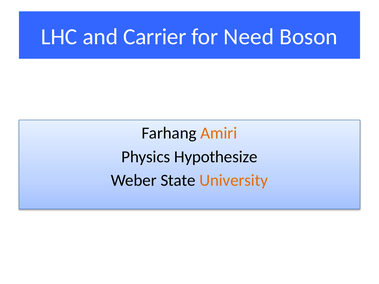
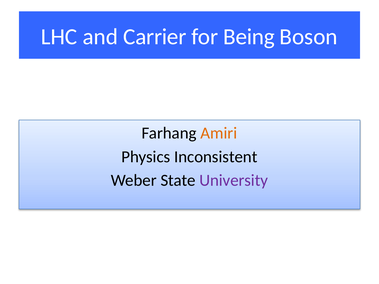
Need: Need -> Being (249, 37)
Hypothesize: Hypothesize -> Inconsistent (216, 157)
University colour: orange -> purple (234, 180)
